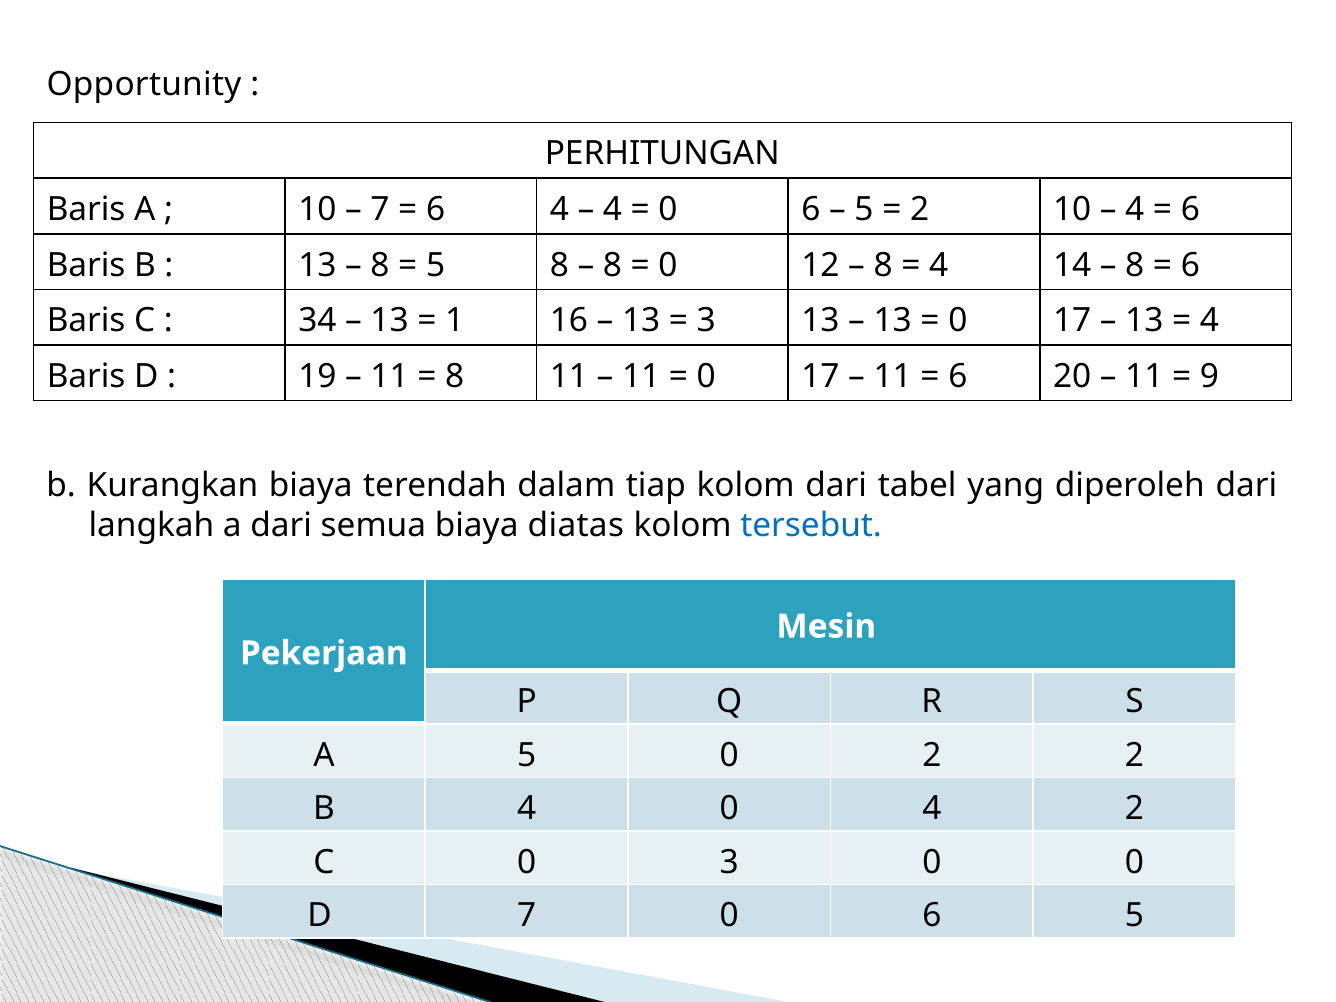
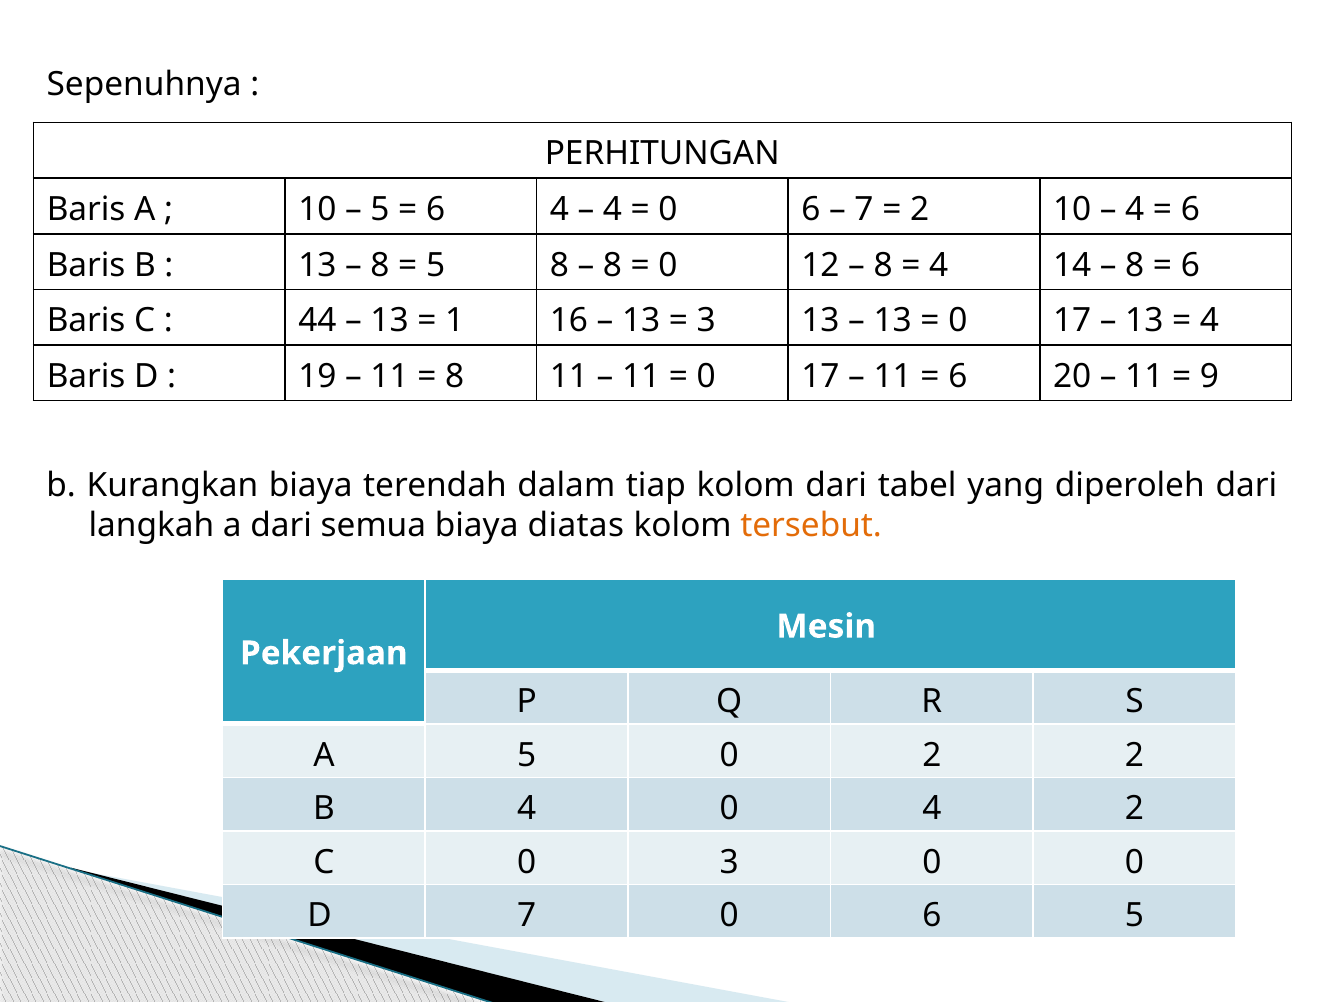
Opportunity: Opportunity -> Sepenuhnya (144, 85)
7: 7 -> 5 (380, 209)
5: 5 -> 7 (864, 209)
34: 34 -> 44 (317, 321)
tersebut colour: blue -> orange (811, 525)
